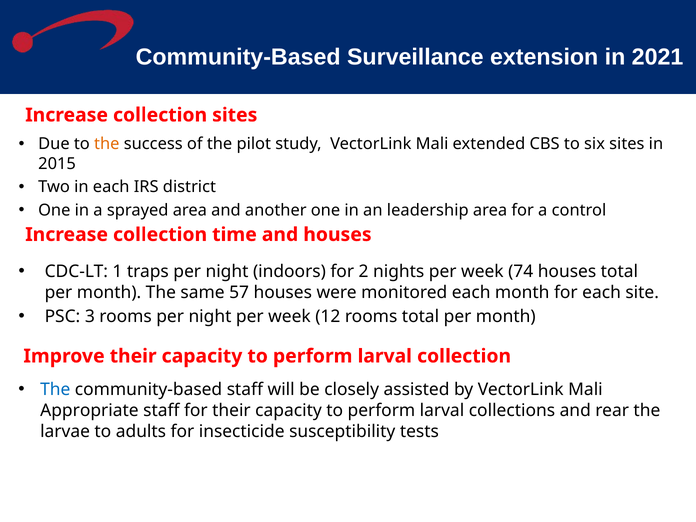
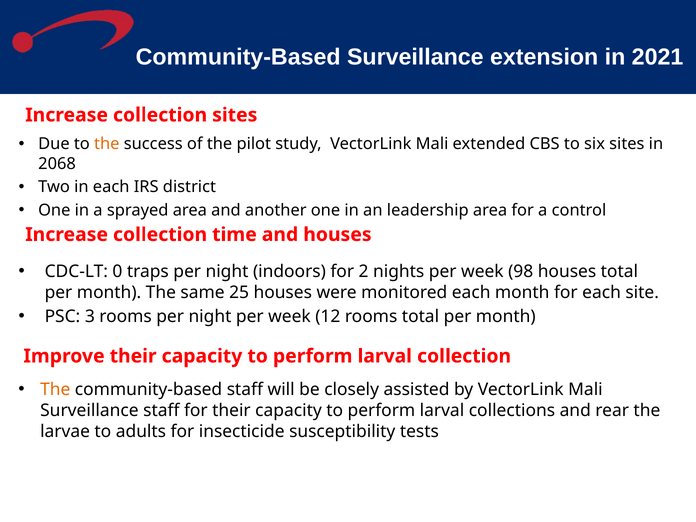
2015: 2015 -> 2068 (57, 164)
1: 1 -> 0 (117, 271)
74: 74 -> 98 (521, 271)
57: 57 -> 25 (239, 292)
The colour: blue -> orange (55, 390)
Appropriate: Appropriate -> Surveillance (89, 410)
